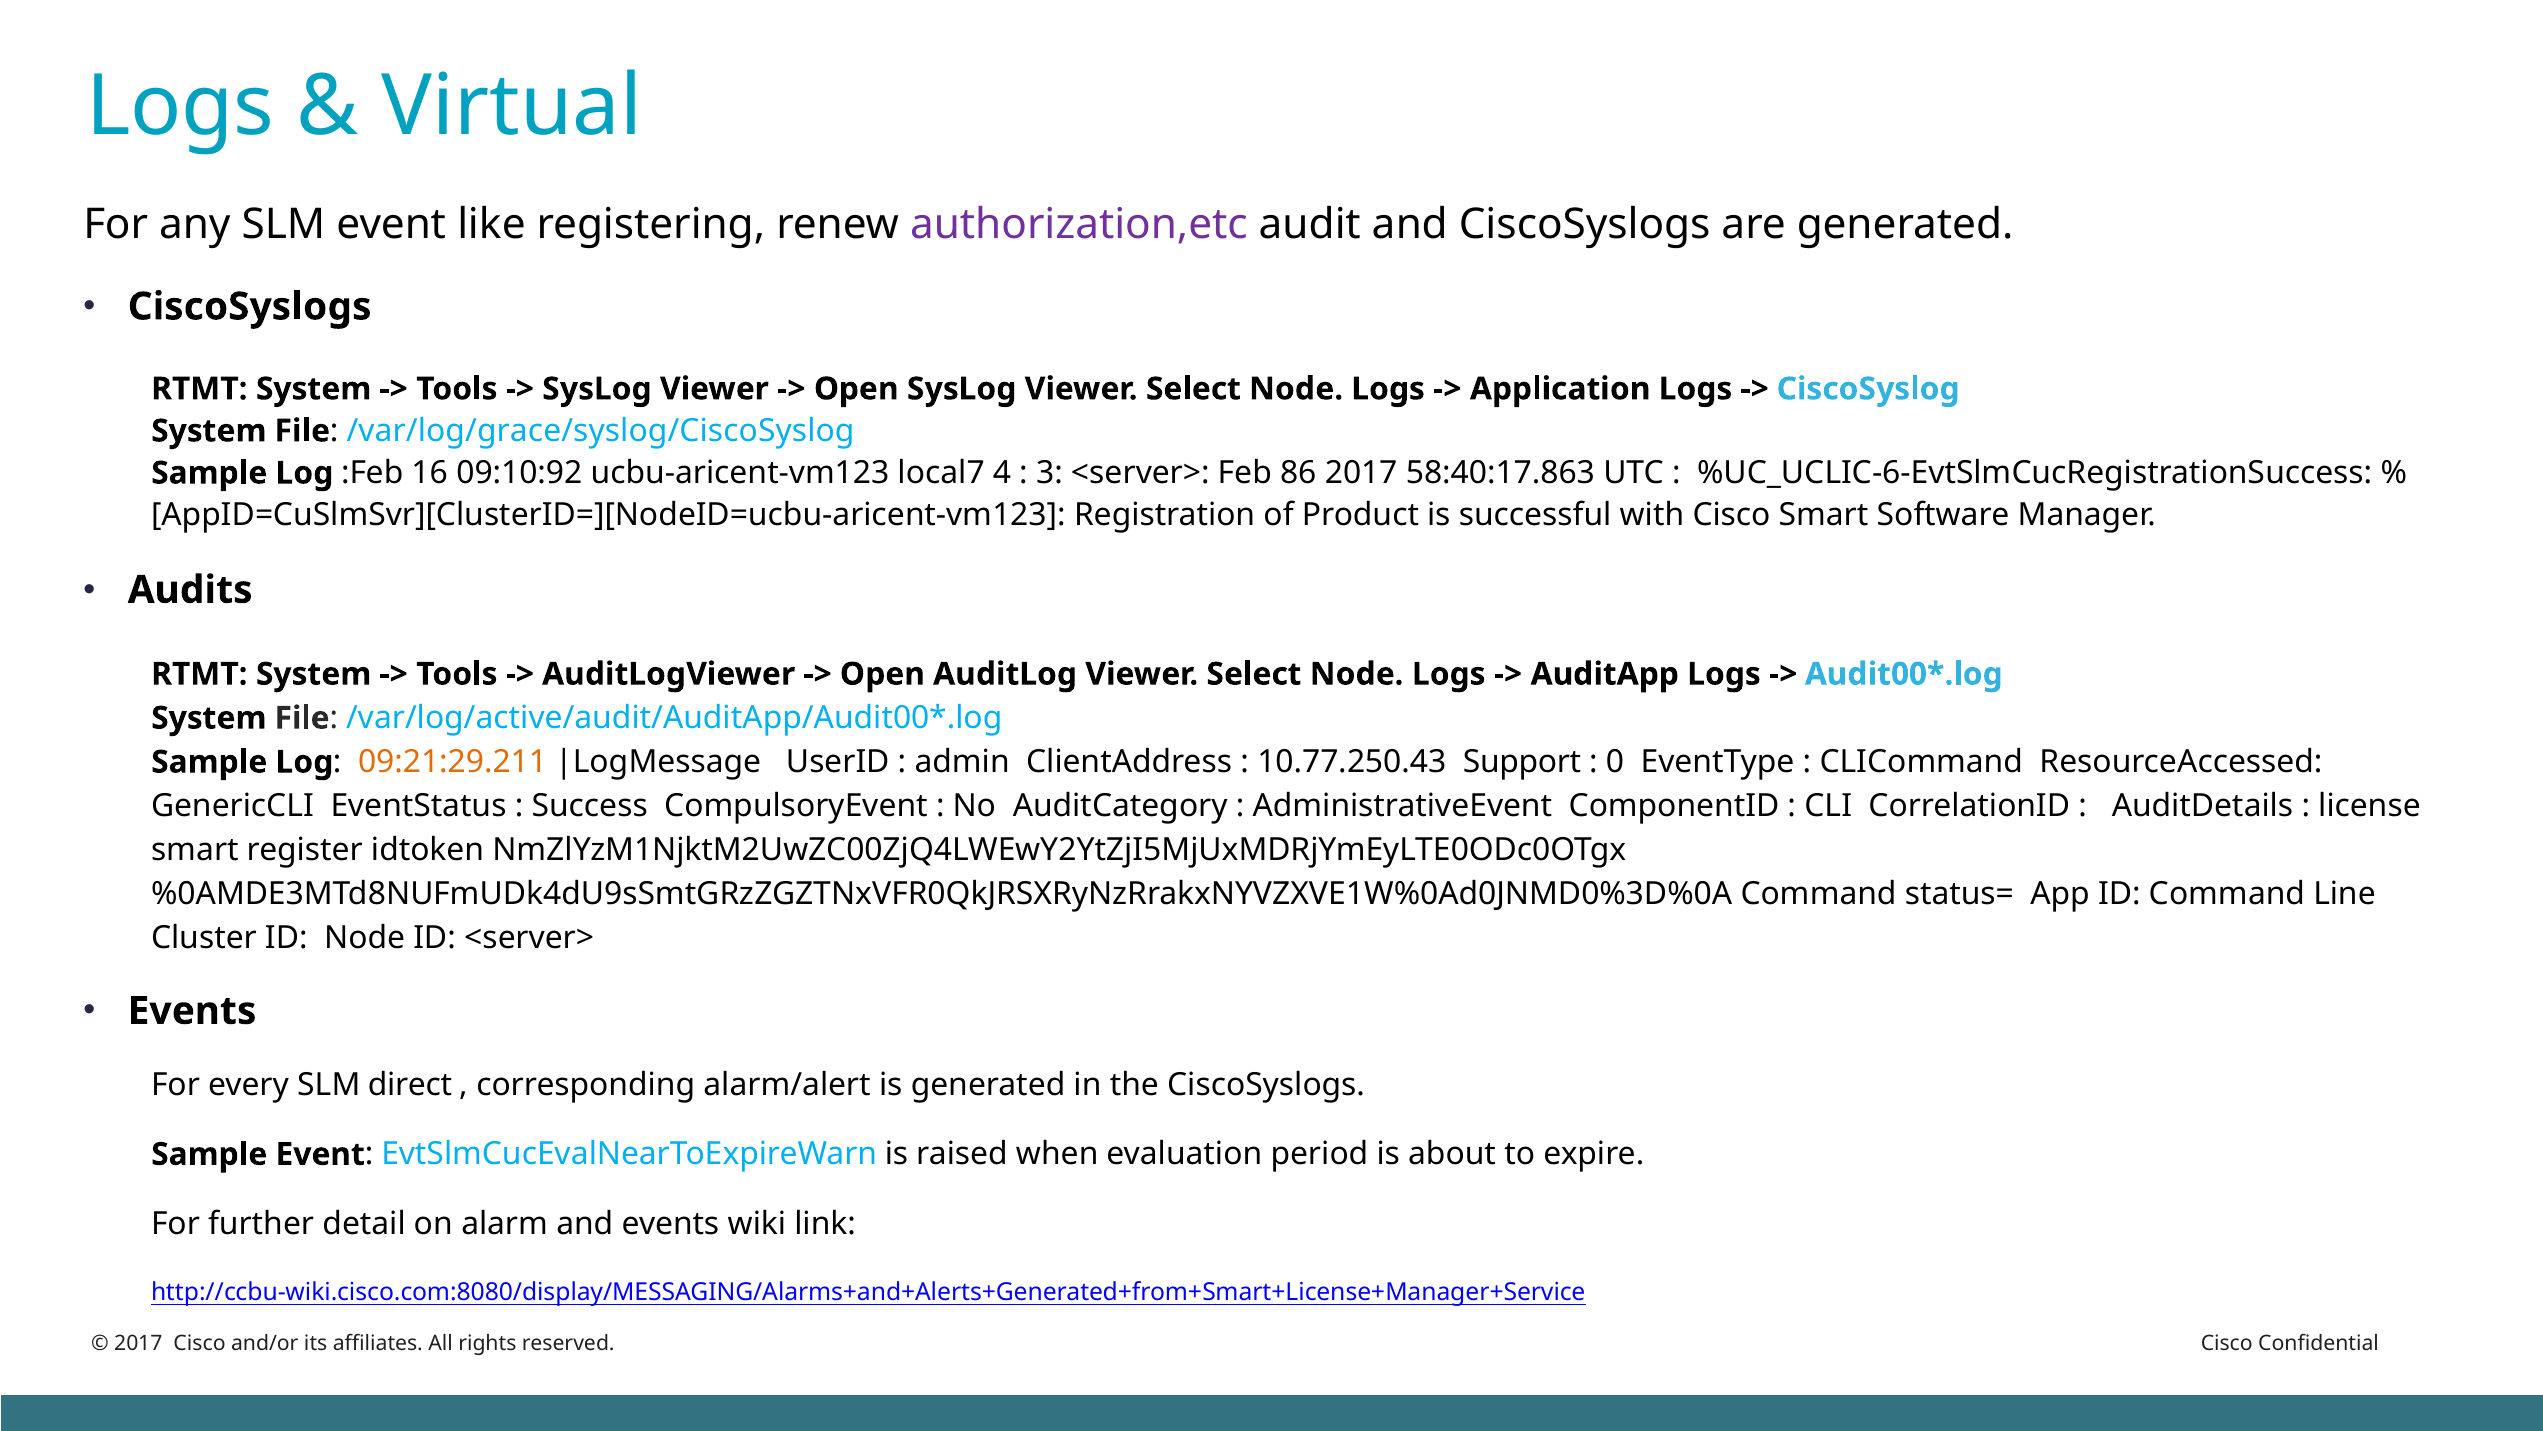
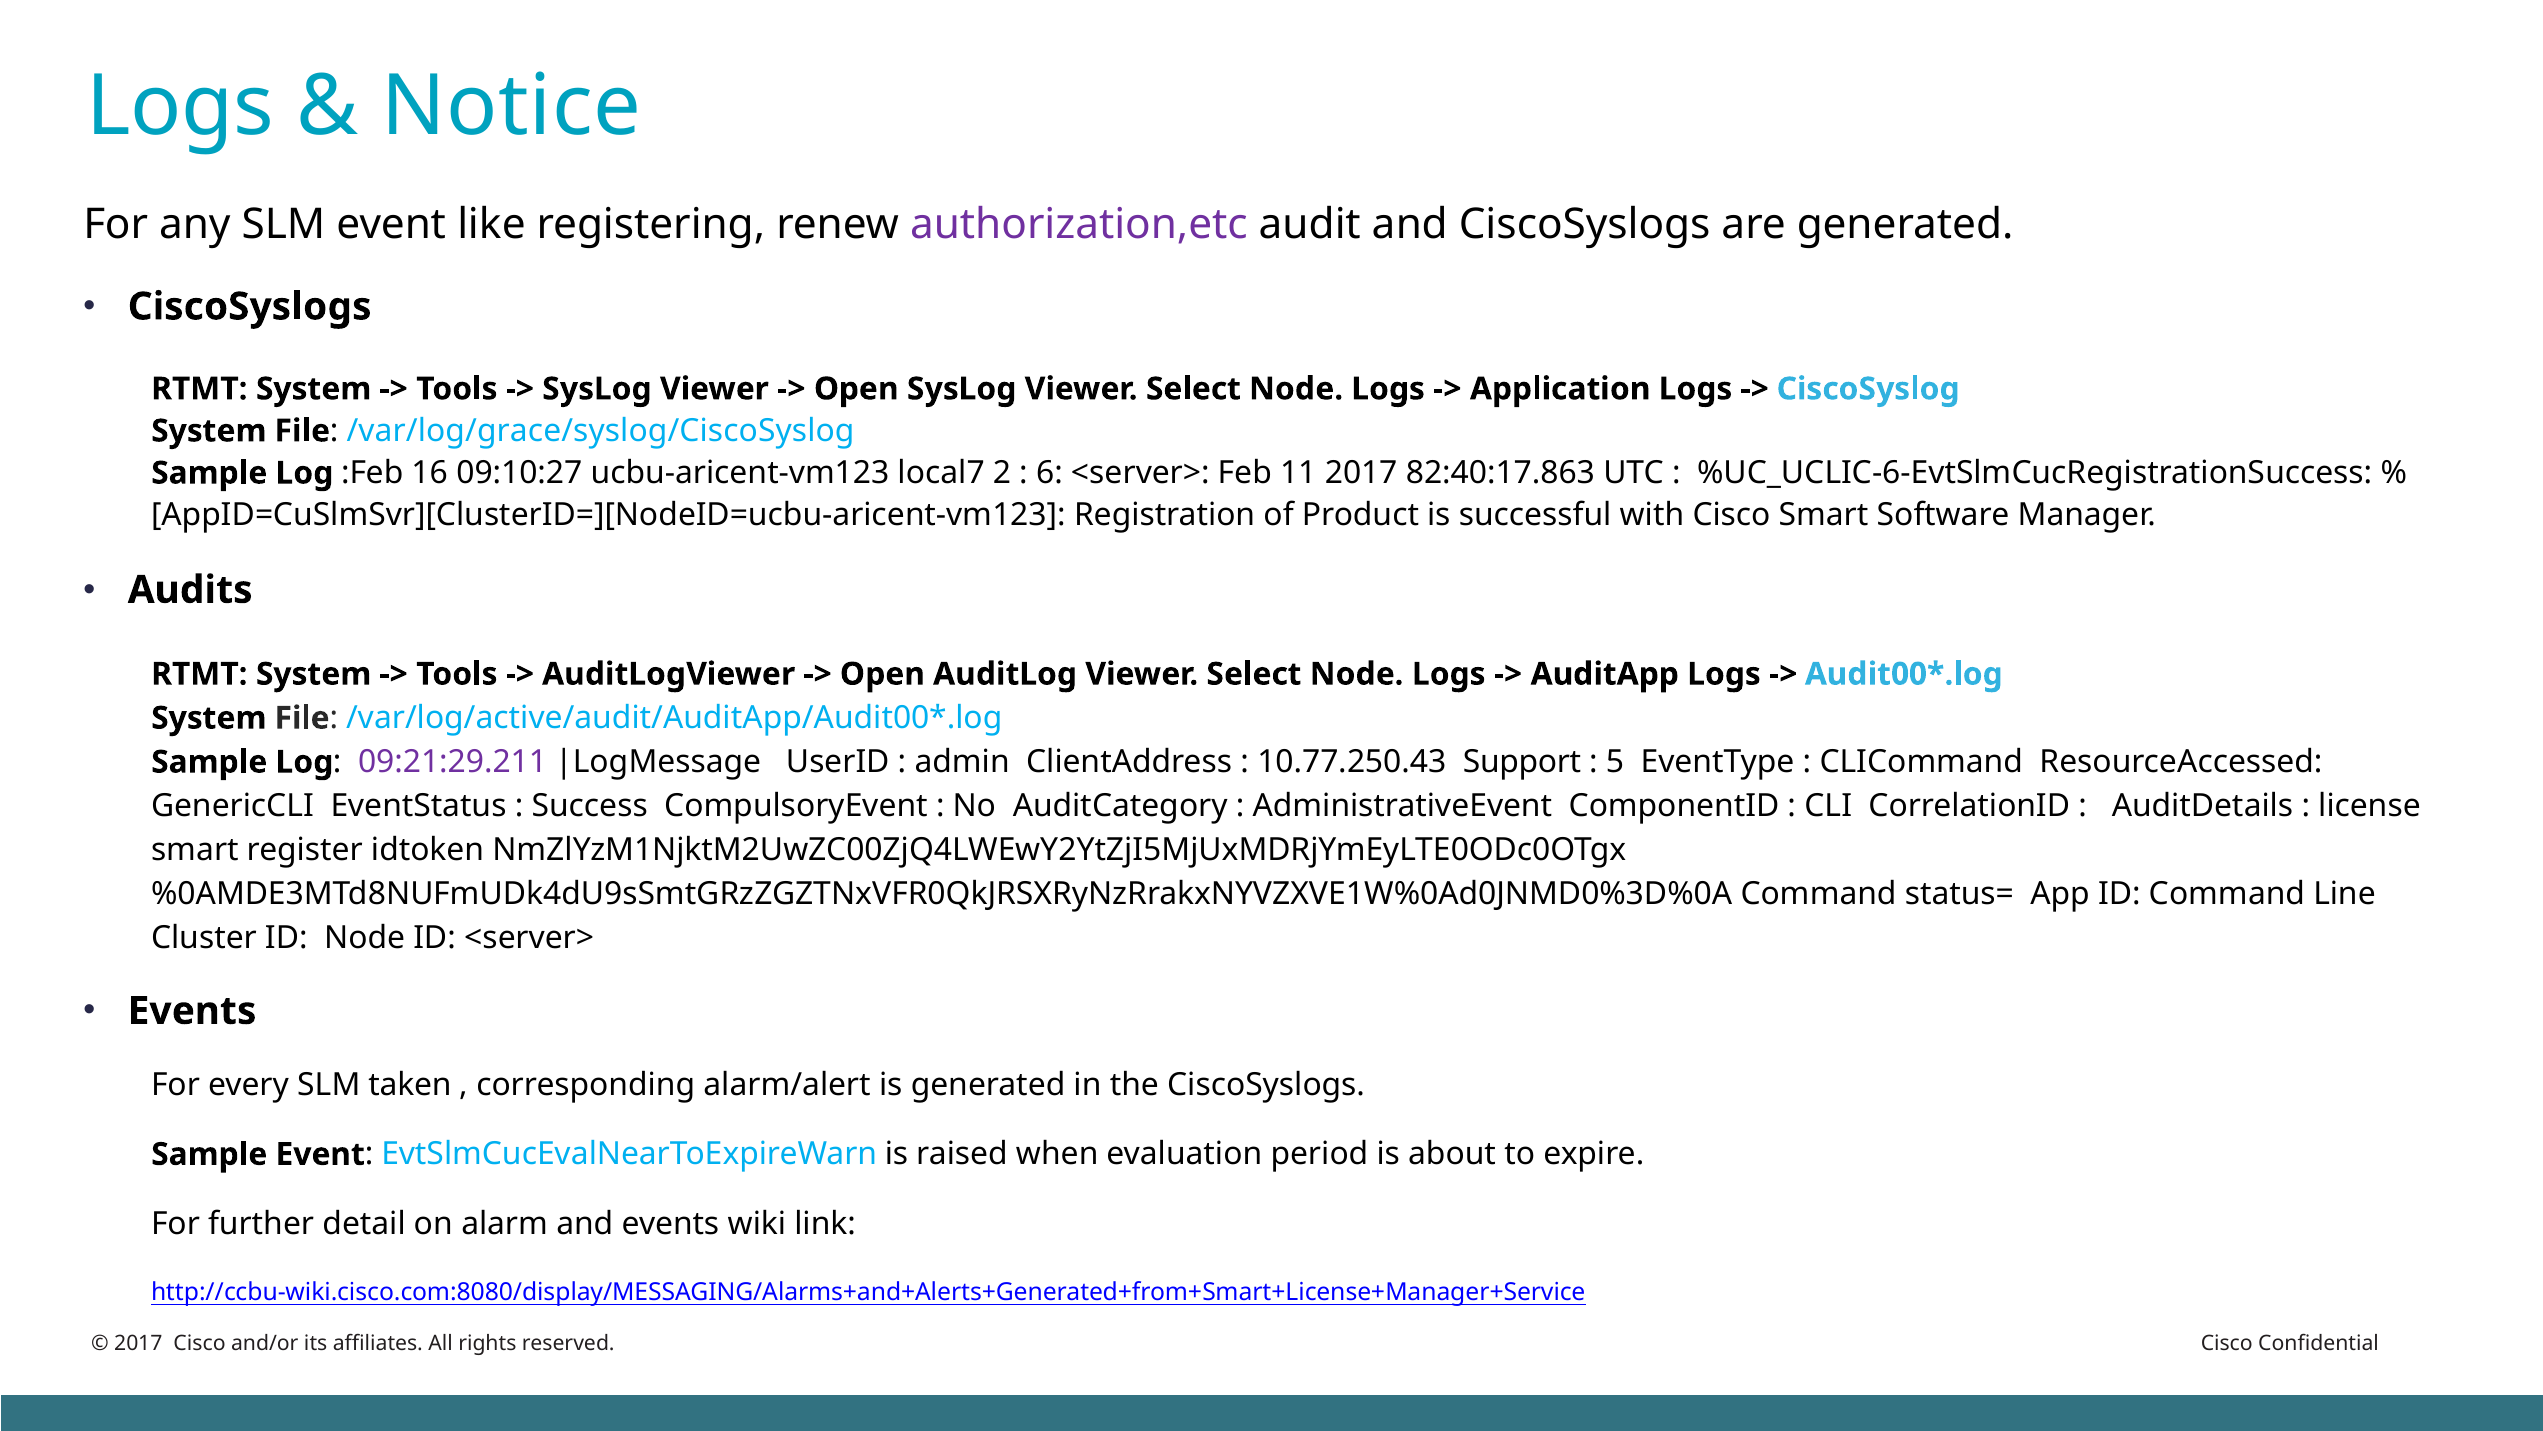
Virtual: Virtual -> Notice (511, 106)
09:10:92: 09:10:92 -> 09:10:27 (519, 473)
4: 4 -> 2 (1002, 473)
3: 3 -> 6 (1050, 473)
86: 86 -> 11 (1298, 473)
58:40:17.863: 58:40:17.863 -> 82:40:17.863 (1500, 473)
09:21:29.211 colour: orange -> purple (453, 762)
0: 0 -> 5 (1615, 762)
direct: direct -> taken (410, 1084)
